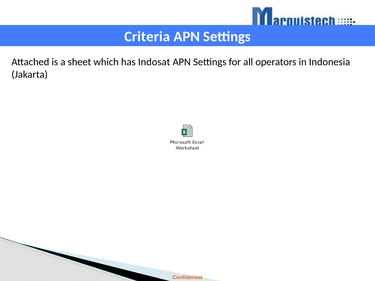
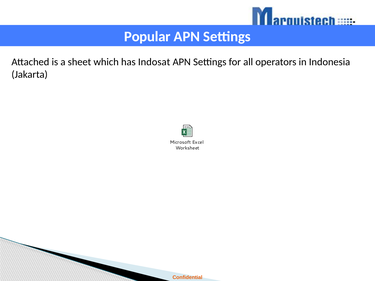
Criteria: Criteria -> Popular (147, 37)
